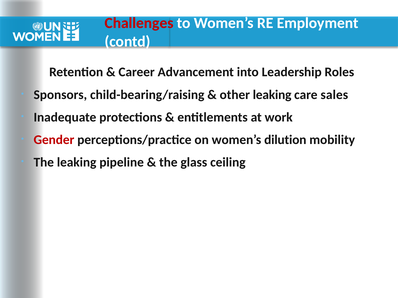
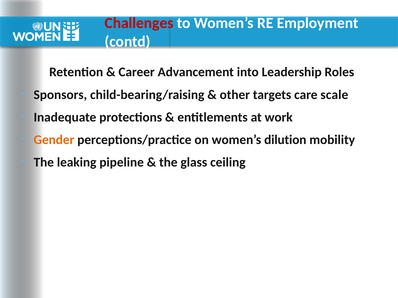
other leaking: leaking -> targets (272, 95)
sales: sales -> scale (334, 95)
Gender colour: red -> orange (54, 140)
